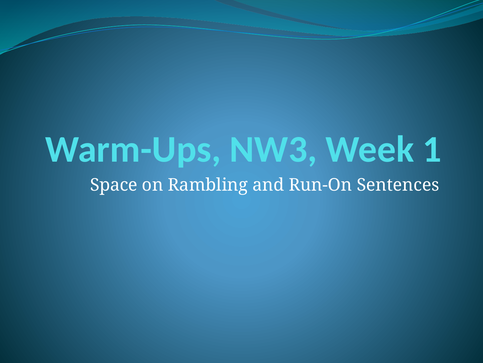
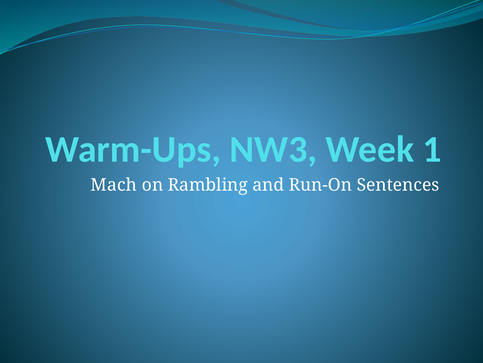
Space: Space -> Mach (114, 185)
